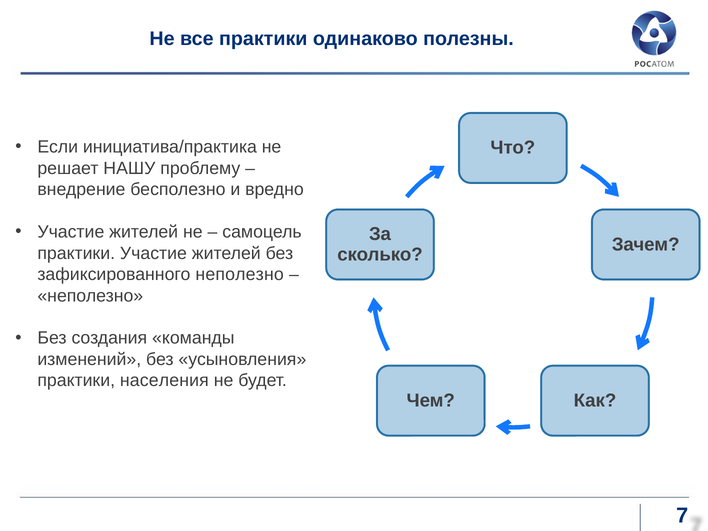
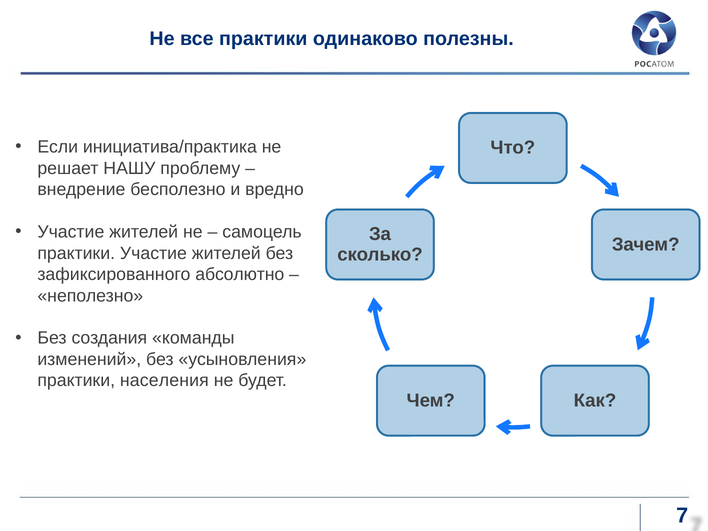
зафиксированного неполезно: неполезно -> абсолютно (240, 274)
